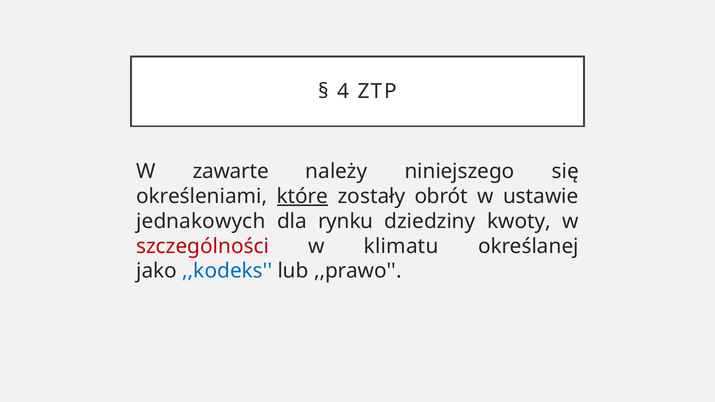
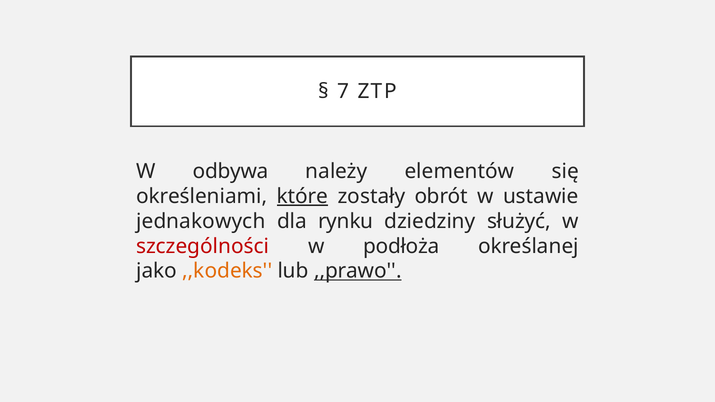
4: 4 -> 7 (343, 91)
zawarte: zawarte -> odbywa (231, 171)
niniejszego: niniejszego -> elementów (459, 171)
kwoty: kwoty -> służyć (519, 221)
klimatu: klimatu -> podłoża (401, 246)
,,kodeks colour: blue -> orange (227, 271)
,,prawo underline: none -> present (358, 271)
